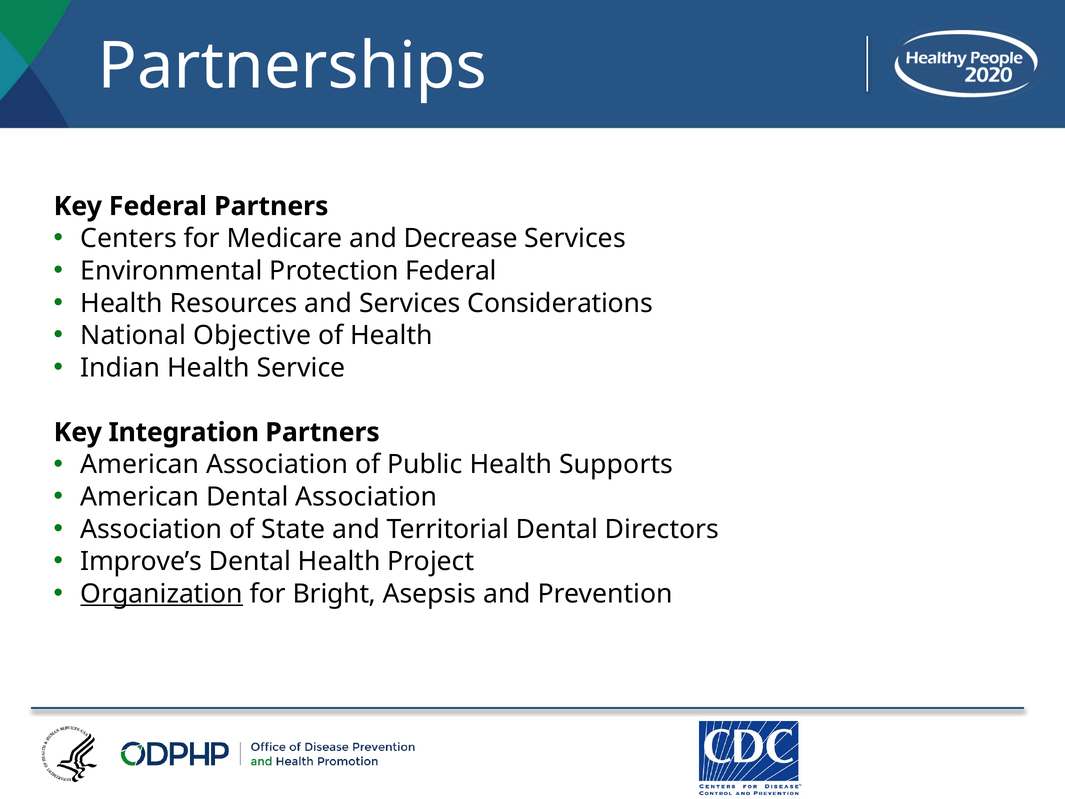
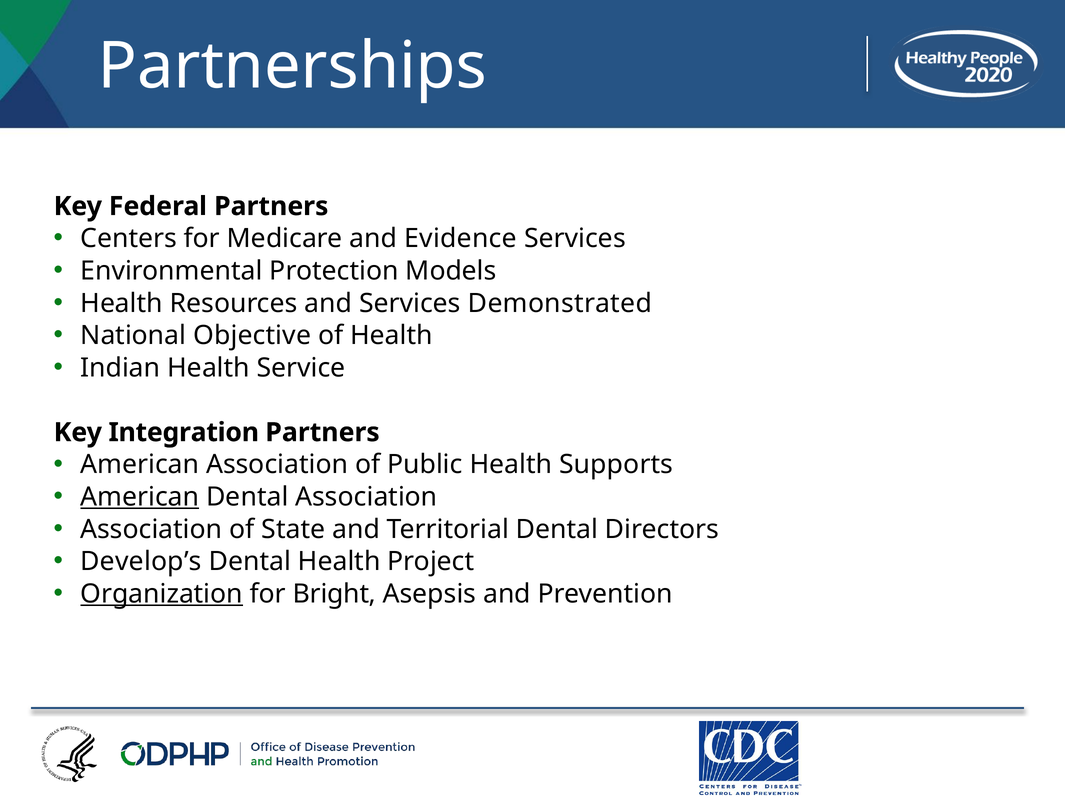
Decrease: Decrease -> Evidence (461, 239)
Protection Federal: Federal -> Models (451, 271)
Considerations: Considerations -> Demonstrated (560, 303)
American underline: none -> present (140, 497)
Improve’s: Improve’s -> Develop’s (141, 561)
